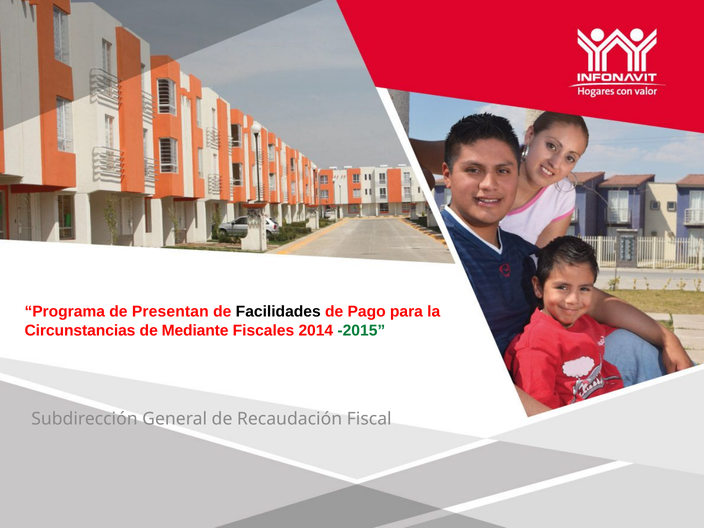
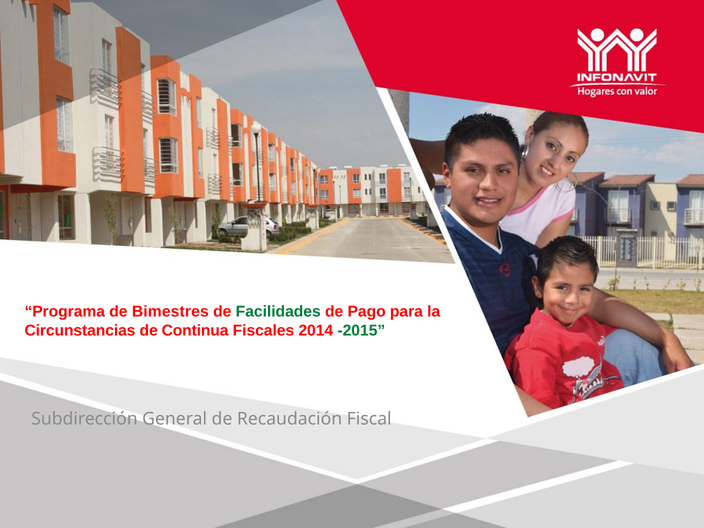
Presentan: Presentan -> Bimestres (170, 312)
Facilidades colour: black -> green (278, 312)
Mediante: Mediante -> Continua (195, 330)
